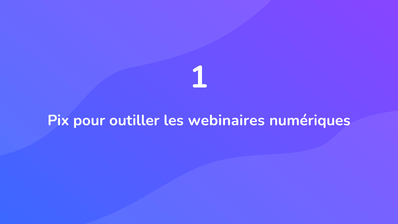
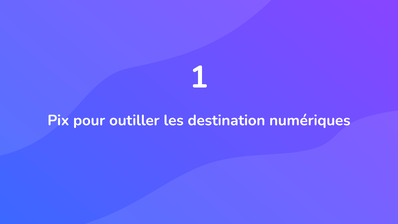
webinaires: webinaires -> destination (226, 120)
